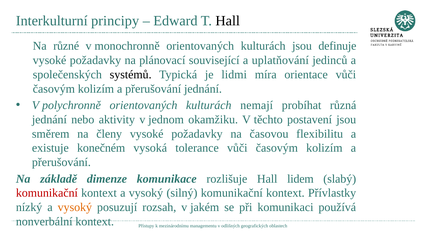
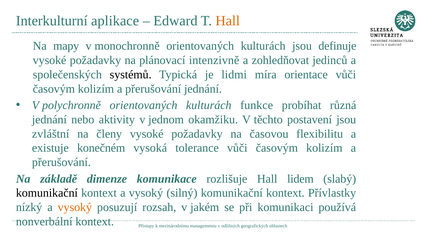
principy: principy -> aplikace (115, 21)
Hall colour: black -> orange (228, 21)
různé: různé -> mapy (66, 46)
související: související -> intenzivně (214, 60)
uplatňování: uplatňování -> zohledňovat (280, 60)
nemají: nemají -> funkce (257, 105)
směrem: směrem -> zvláštní (51, 134)
komunikační colour: red -> black (47, 193)
